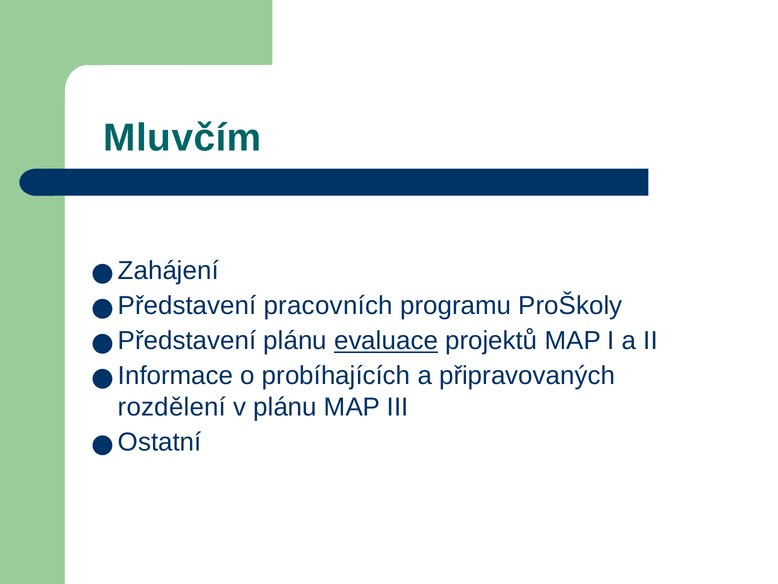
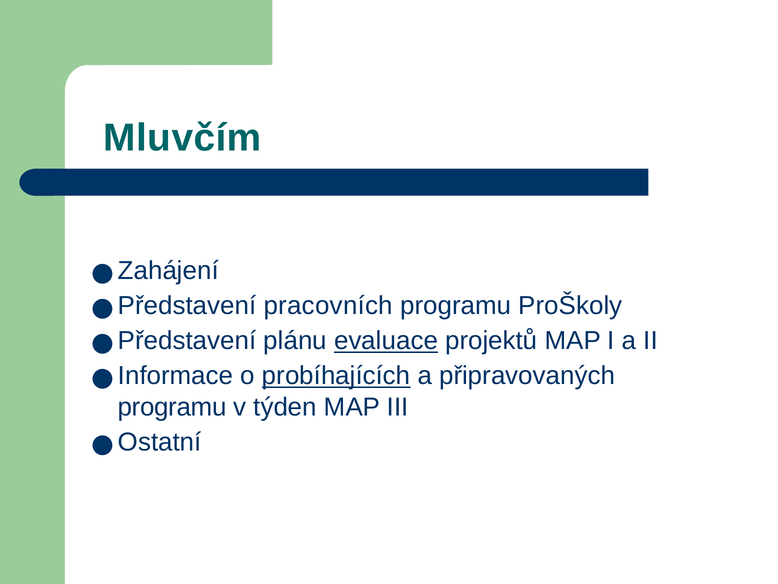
probíhajících underline: none -> present (336, 376)
rozdělení: rozdělení -> programu (172, 407)
v plánu: plánu -> týden (285, 407)
